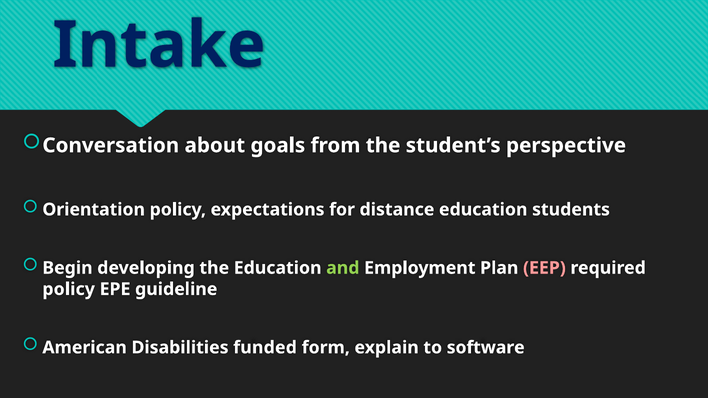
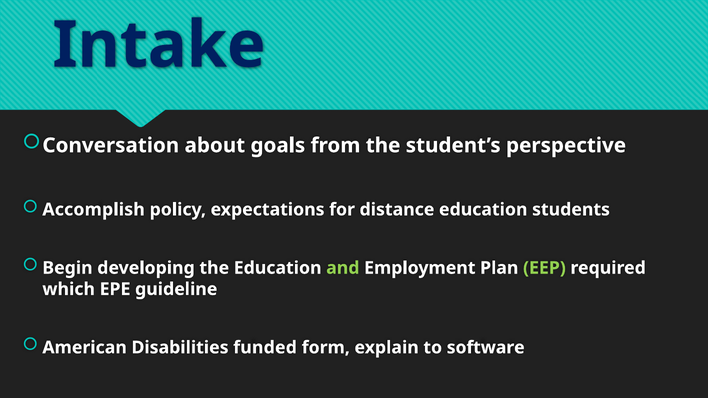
Orientation: Orientation -> Accomplish (94, 210)
EEP colour: pink -> light green (544, 268)
policy: policy -> which (69, 289)
